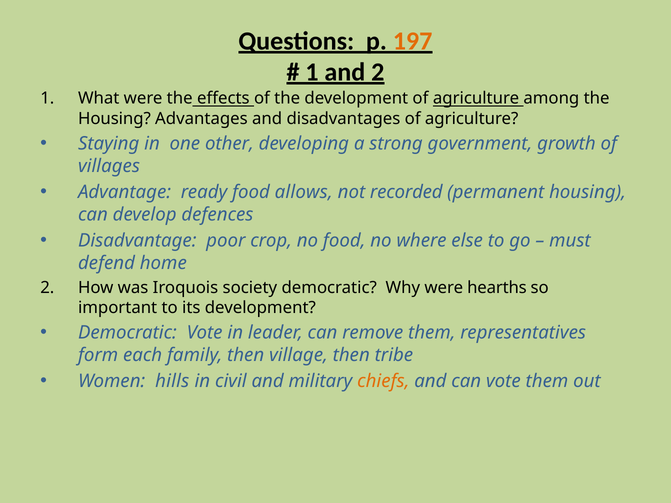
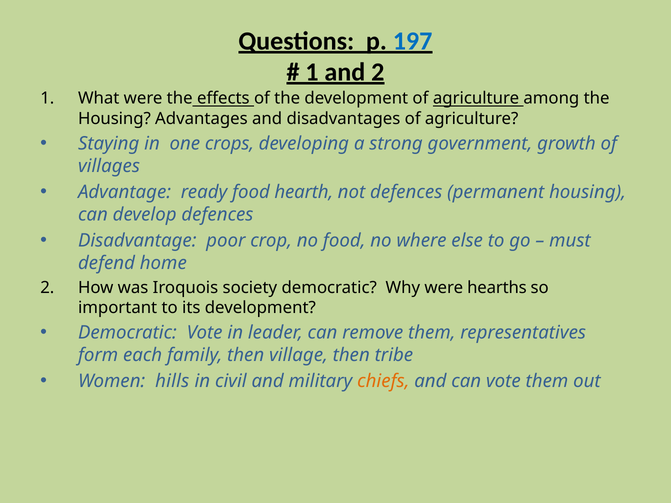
197 colour: orange -> blue (413, 41)
other: other -> crops (230, 144)
allows: allows -> hearth (304, 192)
not recorded: recorded -> defences (406, 192)
